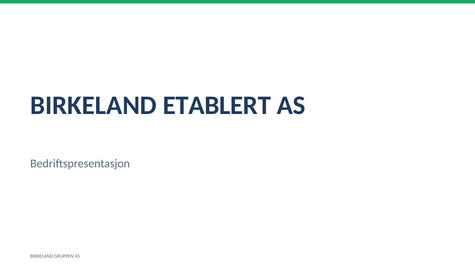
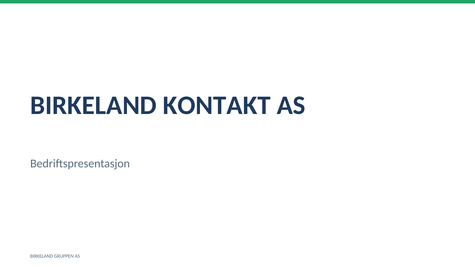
ETABLERT: ETABLERT -> KONTAKT (217, 105)
